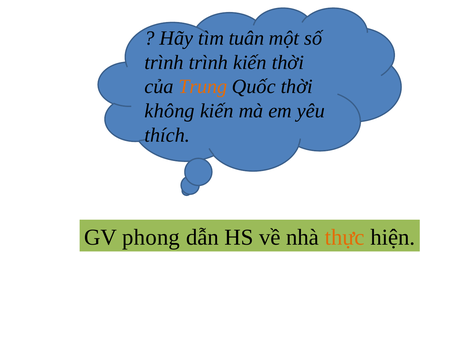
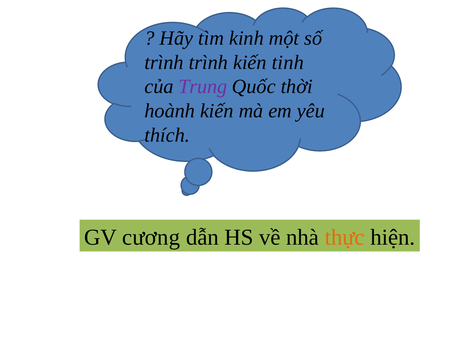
tuân: tuân -> kinh (246, 38)
kiến thời: thời -> tinh (288, 62)
Trung colour: orange -> purple (203, 87)
không: không -> hoành (170, 111)
phong: phong -> cương (151, 237)
